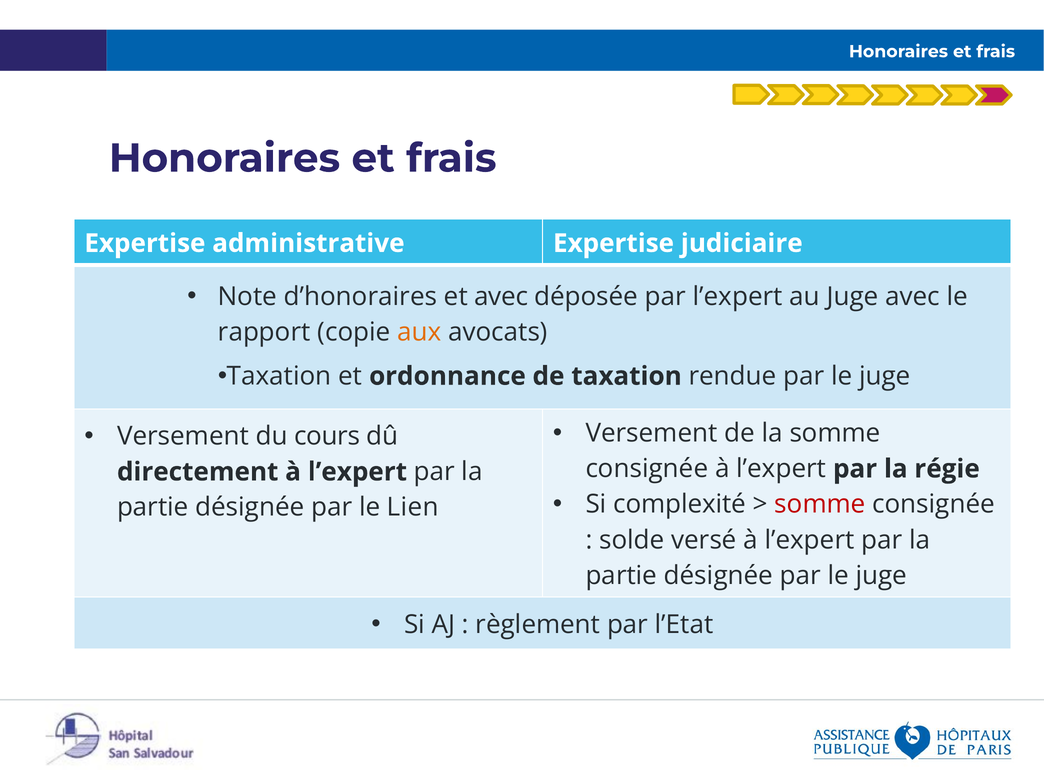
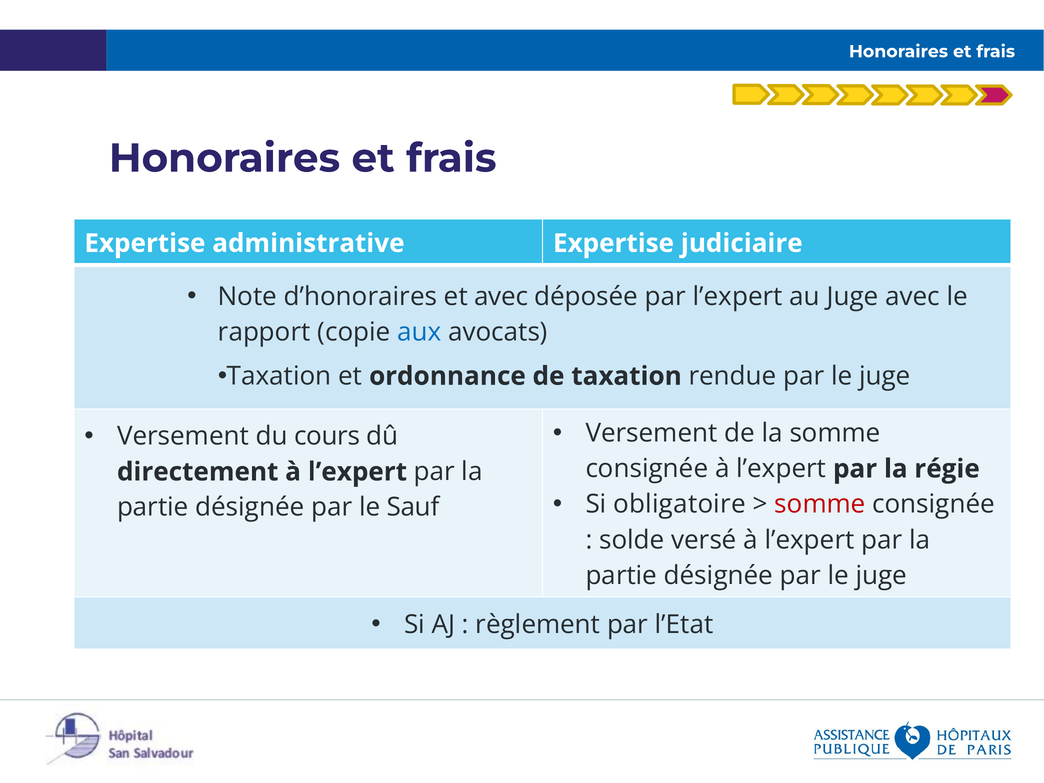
aux colour: orange -> blue (419, 332)
complexité: complexité -> obligatoire (680, 504)
Lien: Lien -> Sauf (413, 507)
